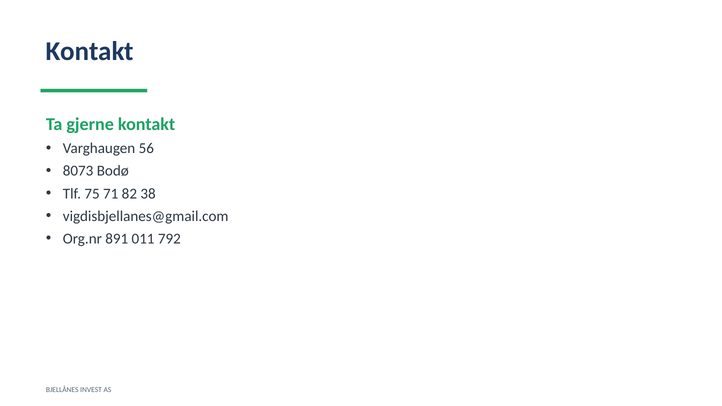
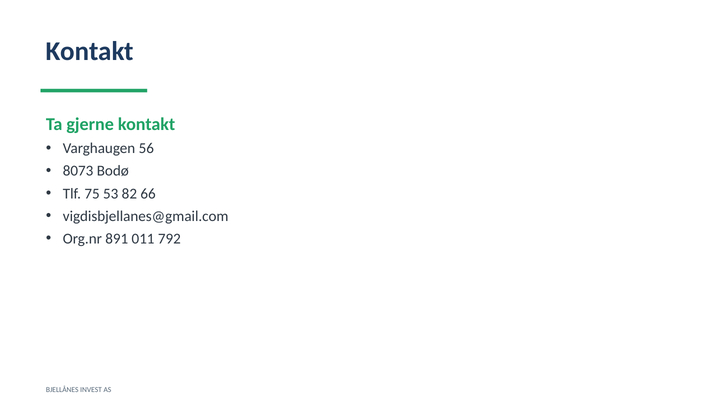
71: 71 -> 53 (111, 194)
38: 38 -> 66 (148, 194)
